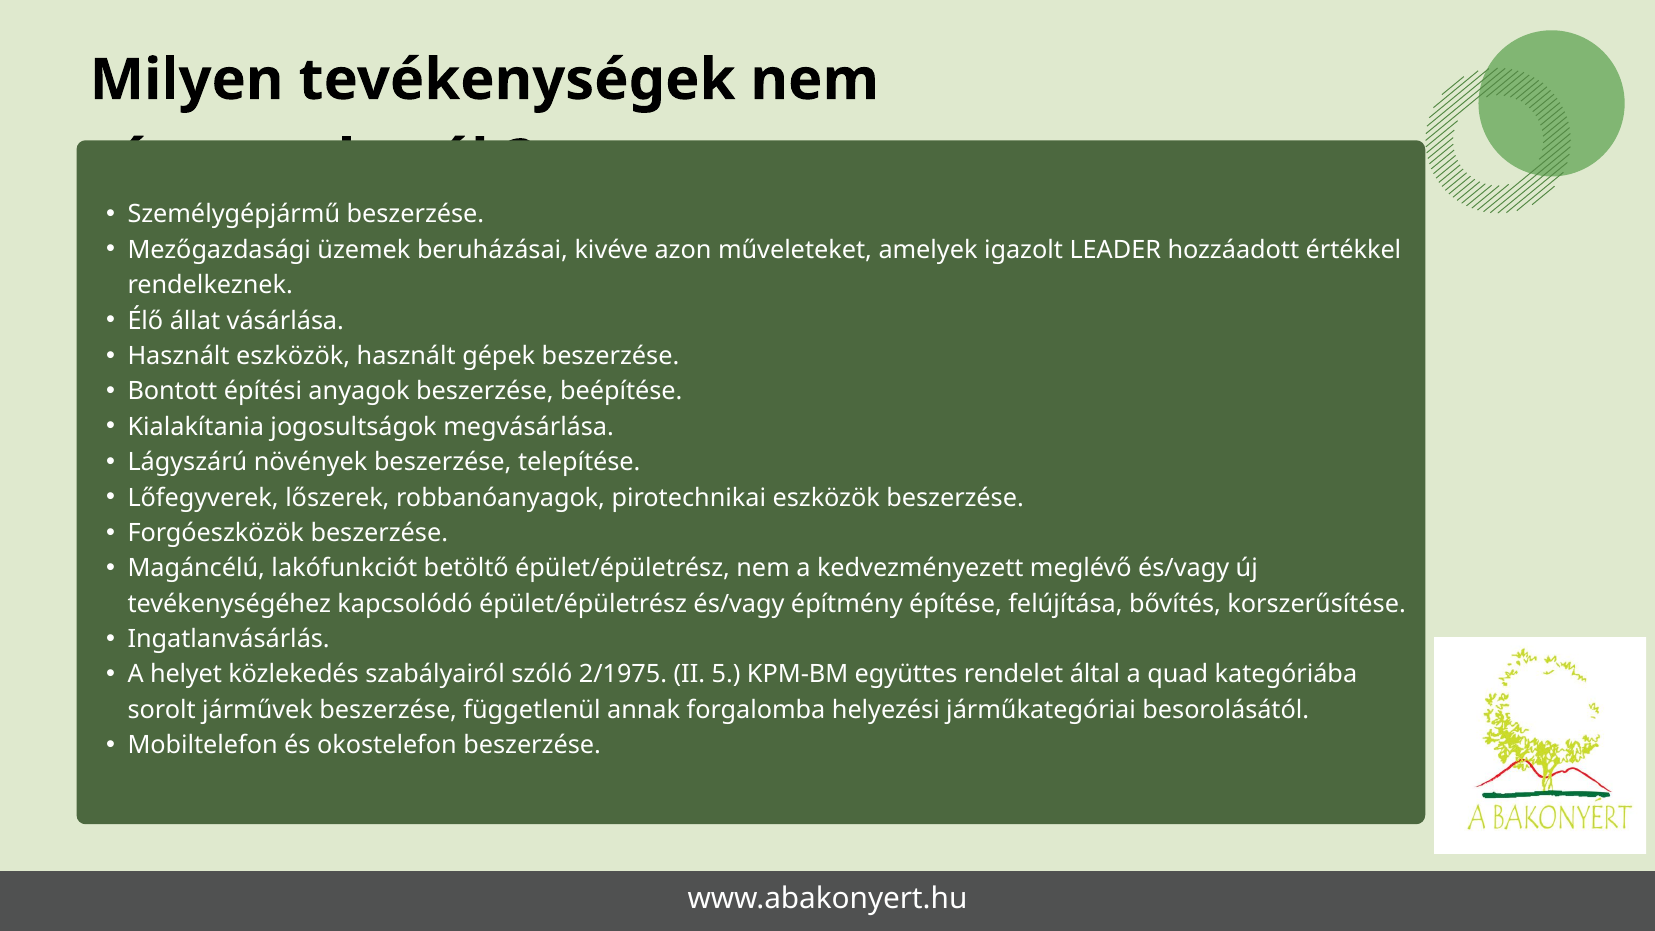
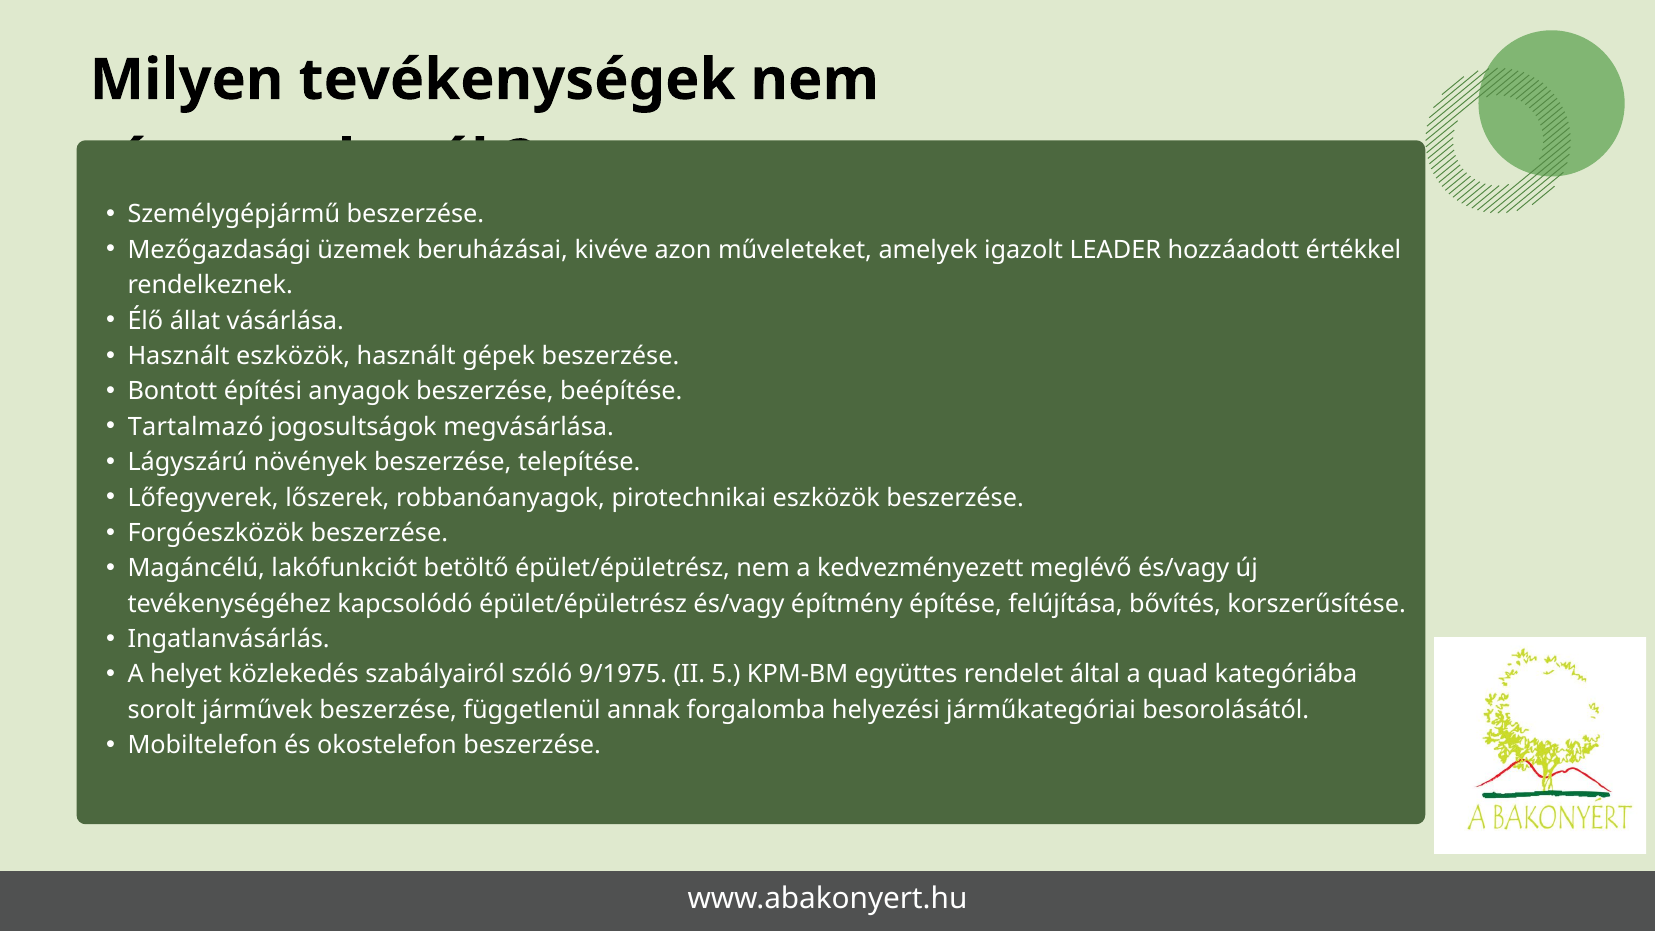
Kialakítania: Kialakítania -> Tartalmazó (196, 427)
2/1975: 2/1975 -> 9/1975 (623, 675)
